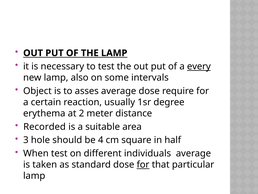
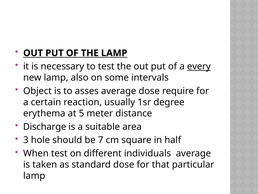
2: 2 -> 5 (81, 113)
Recorded: Recorded -> Discharge (45, 126)
4: 4 -> 7 (101, 140)
for underline: present -> none (143, 164)
